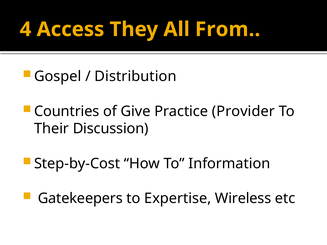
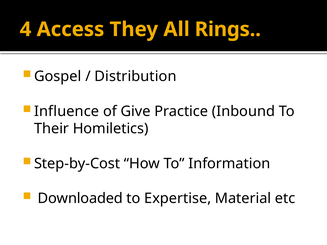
From: From -> Rings (228, 29)
Countries: Countries -> Influence (67, 111)
Provider: Provider -> Inbound (243, 111)
Discussion: Discussion -> Homiletics (111, 129)
Gatekeepers: Gatekeepers -> Downloaded (80, 199)
Wireless: Wireless -> Material (243, 199)
